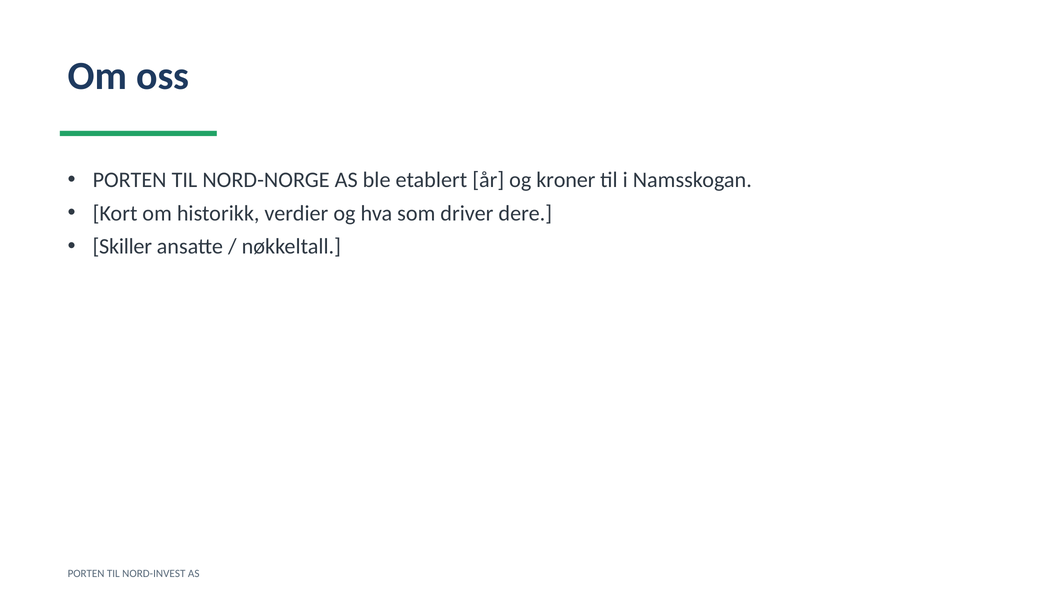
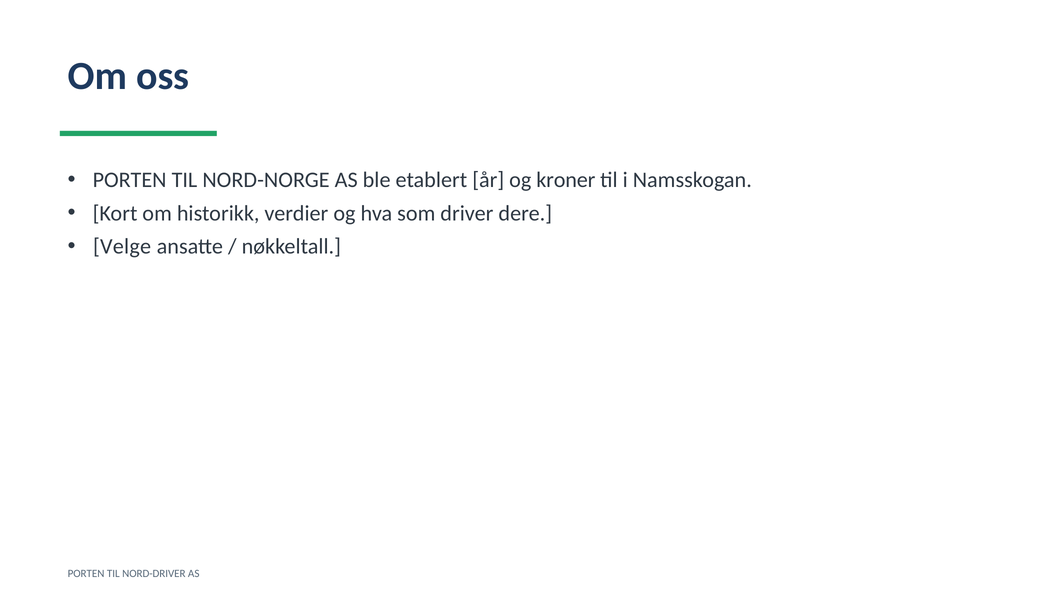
Skiller: Skiller -> Velge (122, 247)
NORD-INVEST: NORD-INVEST -> NORD-DRIVER (154, 574)
